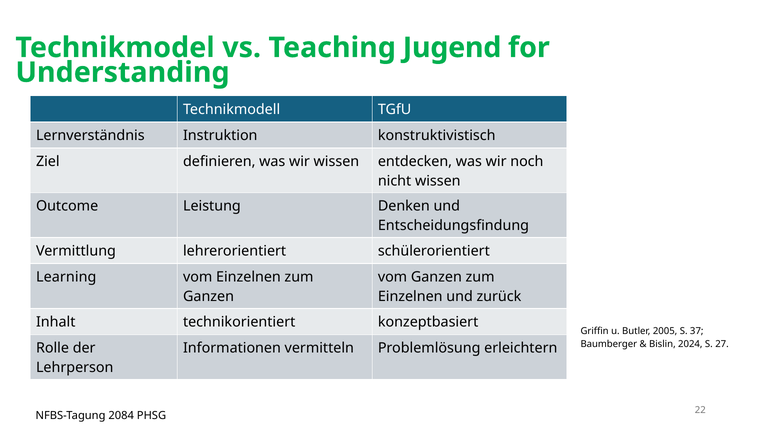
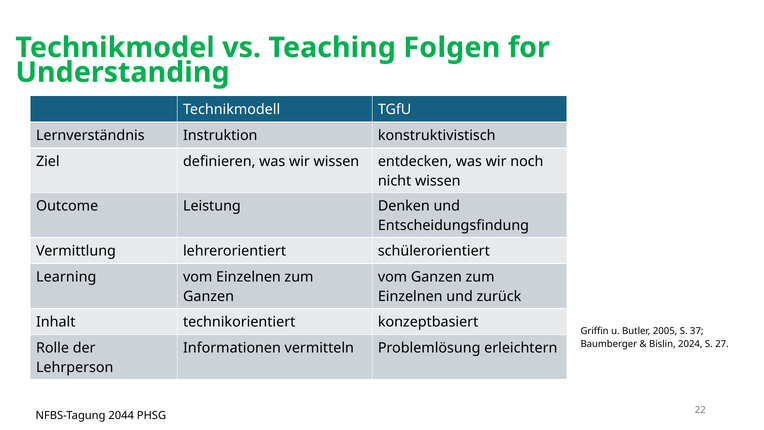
Jugend: Jugend -> Folgen (452, 48)
2084: 2084 -> 2044 (121, 415)
